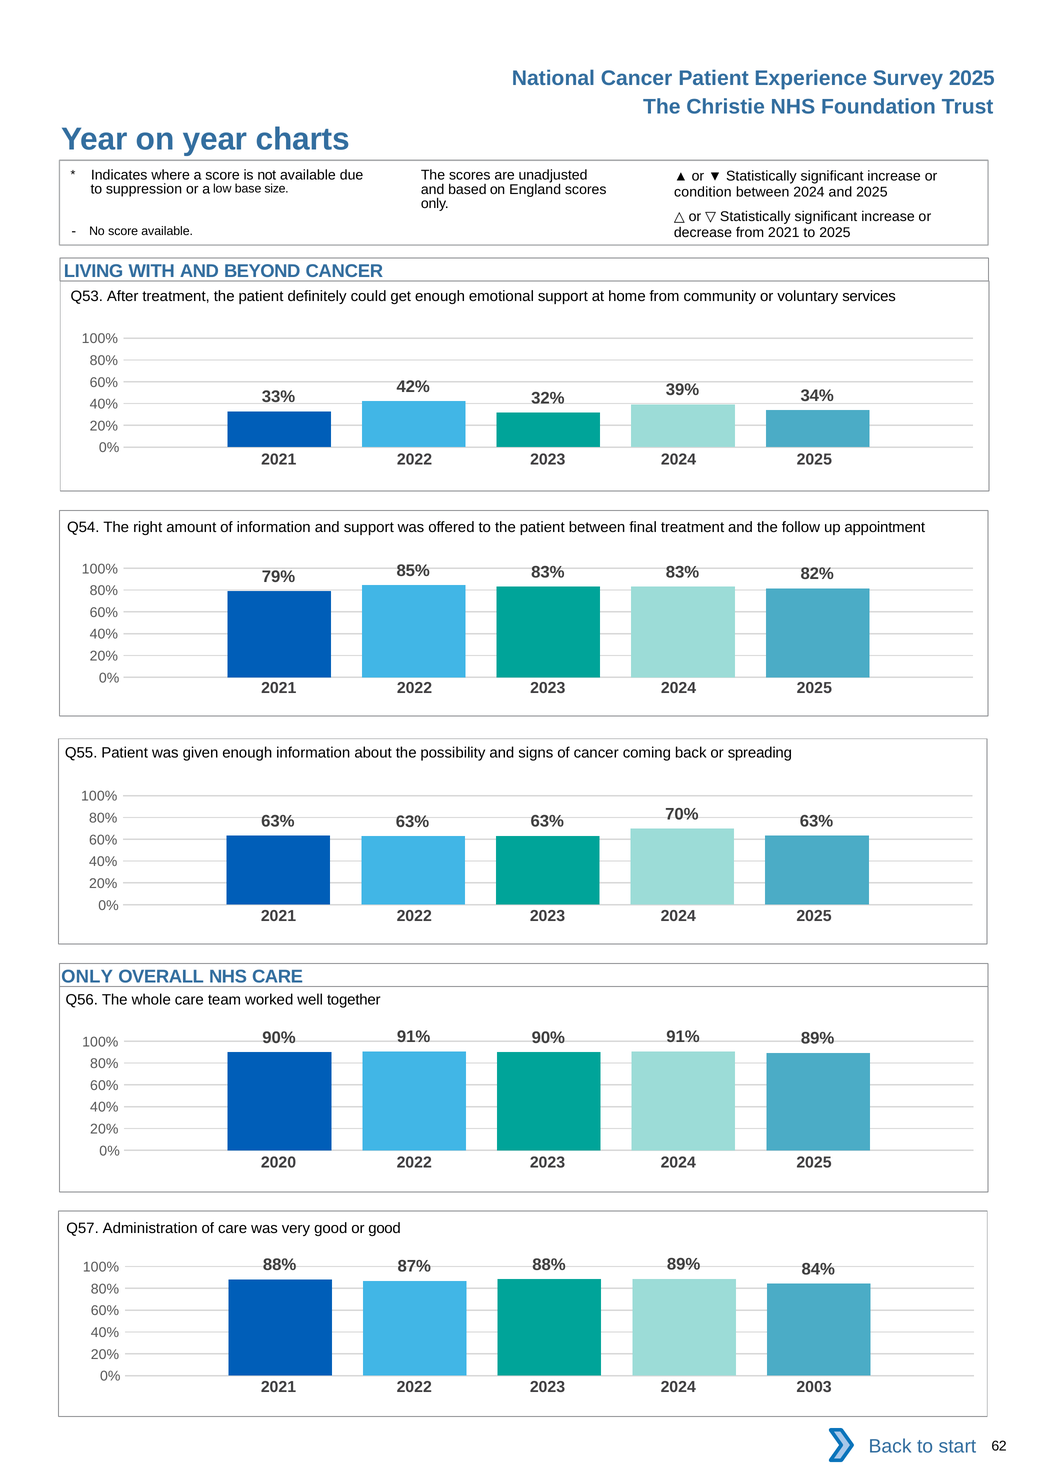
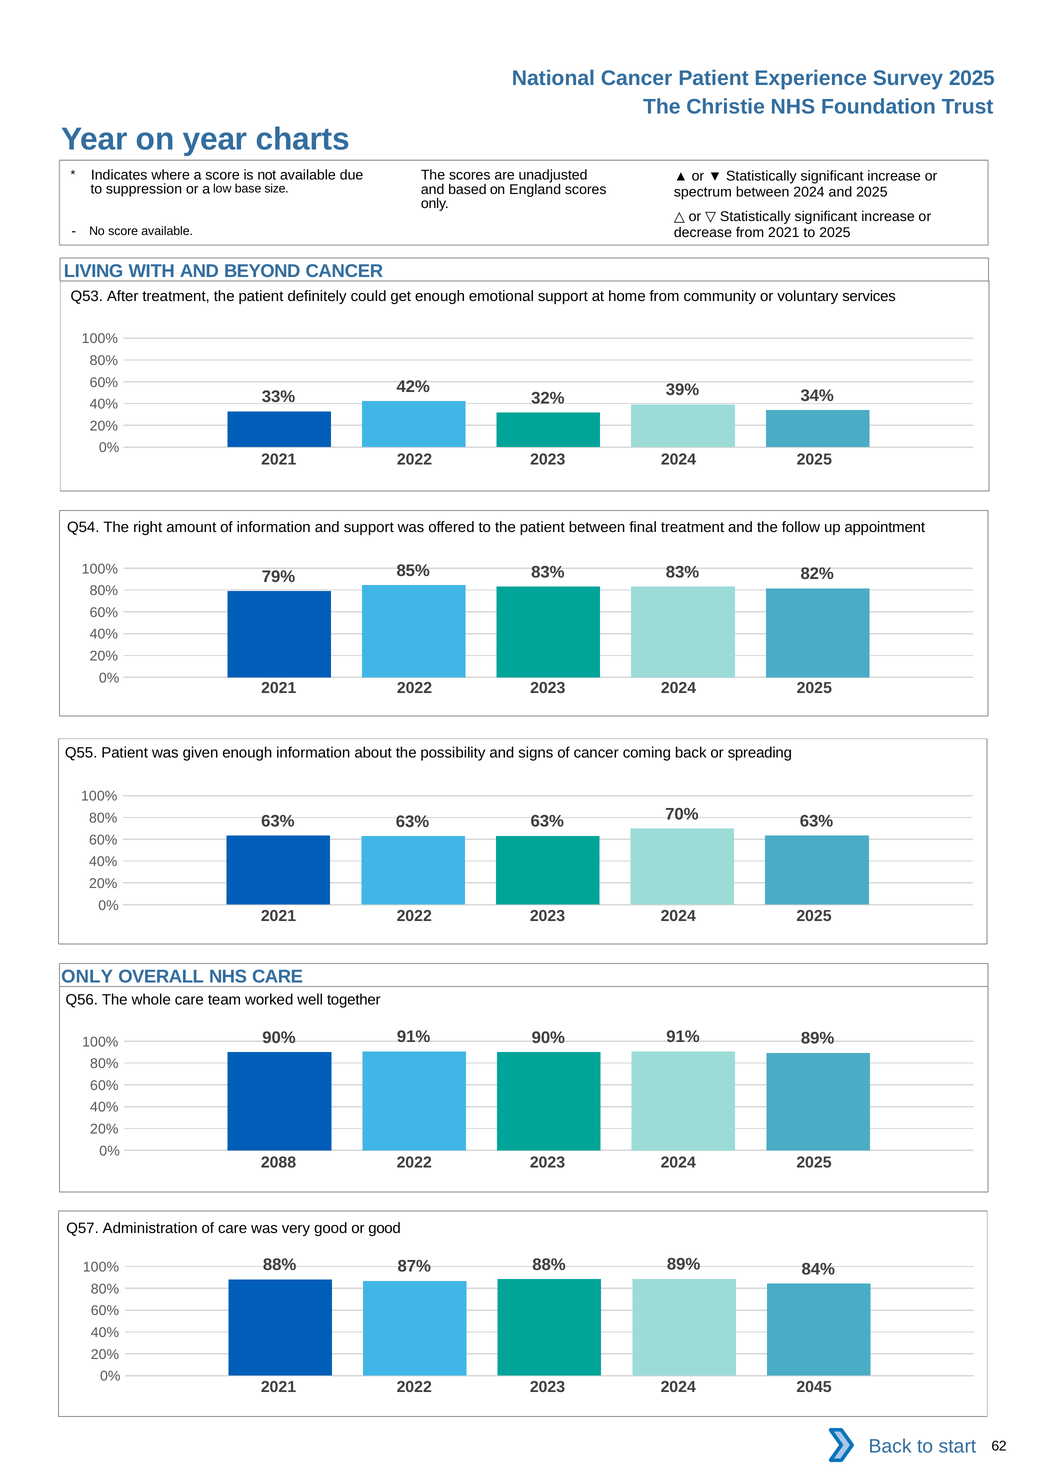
condition: condition -> spectrum (703, 192)
2020: 2020 -> 2088 (279, 1162)
2003: 2003 -> 2045 (814, 1387)
